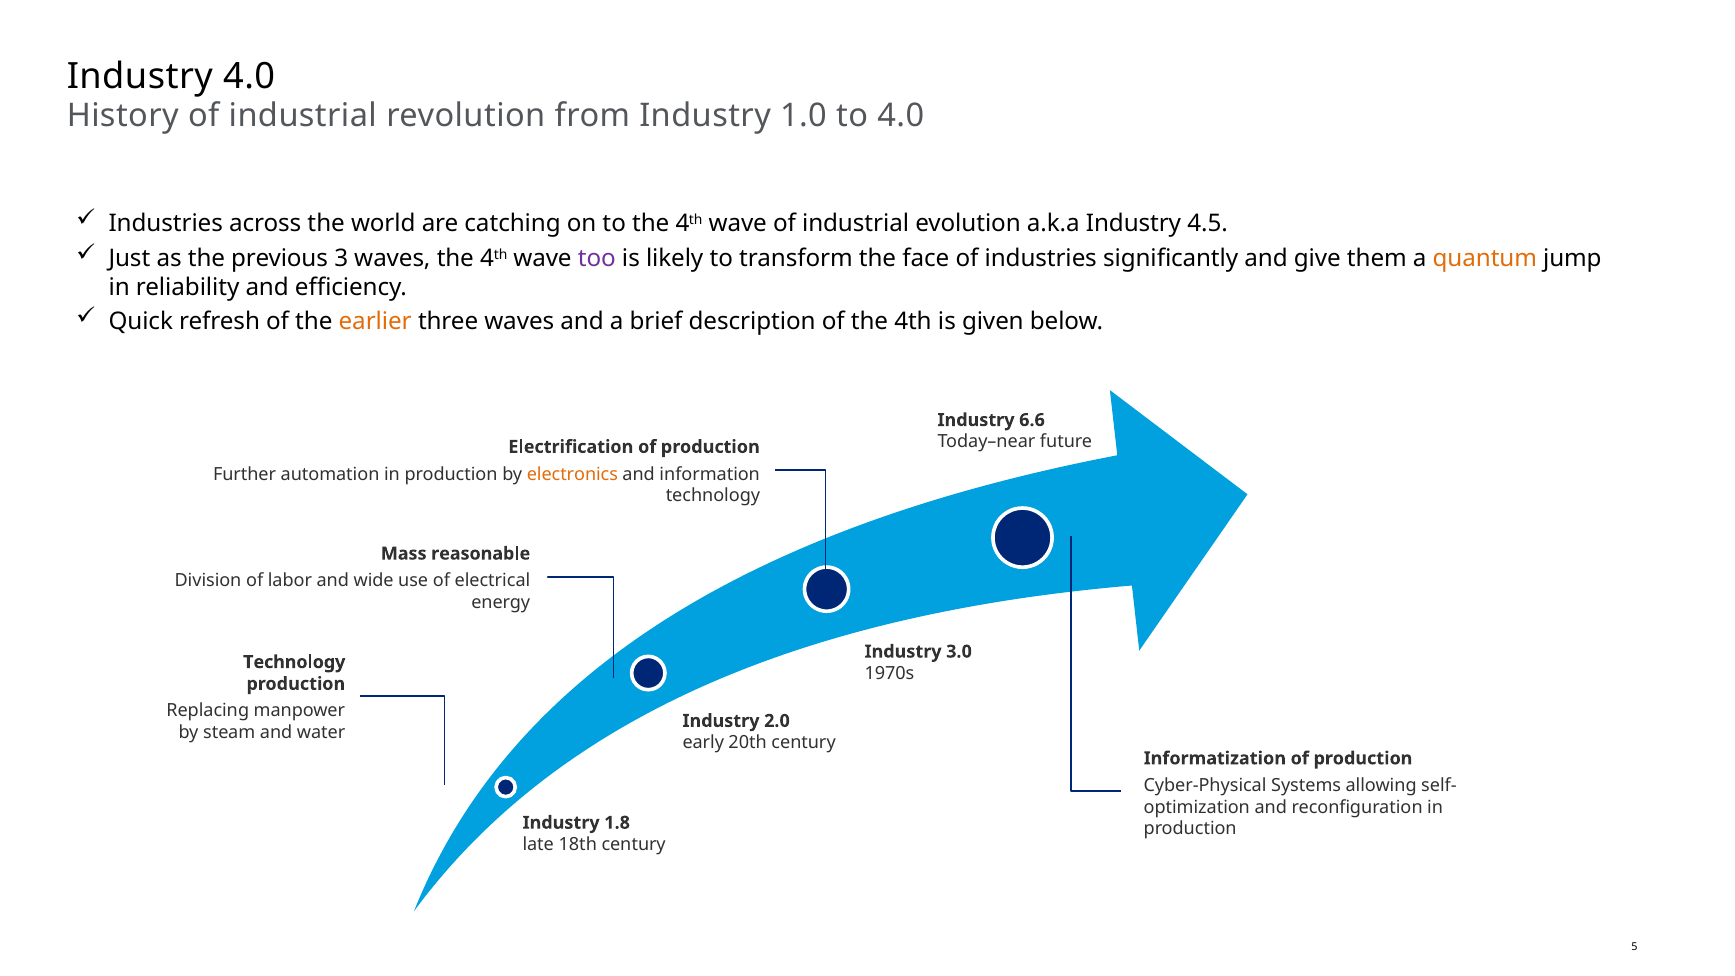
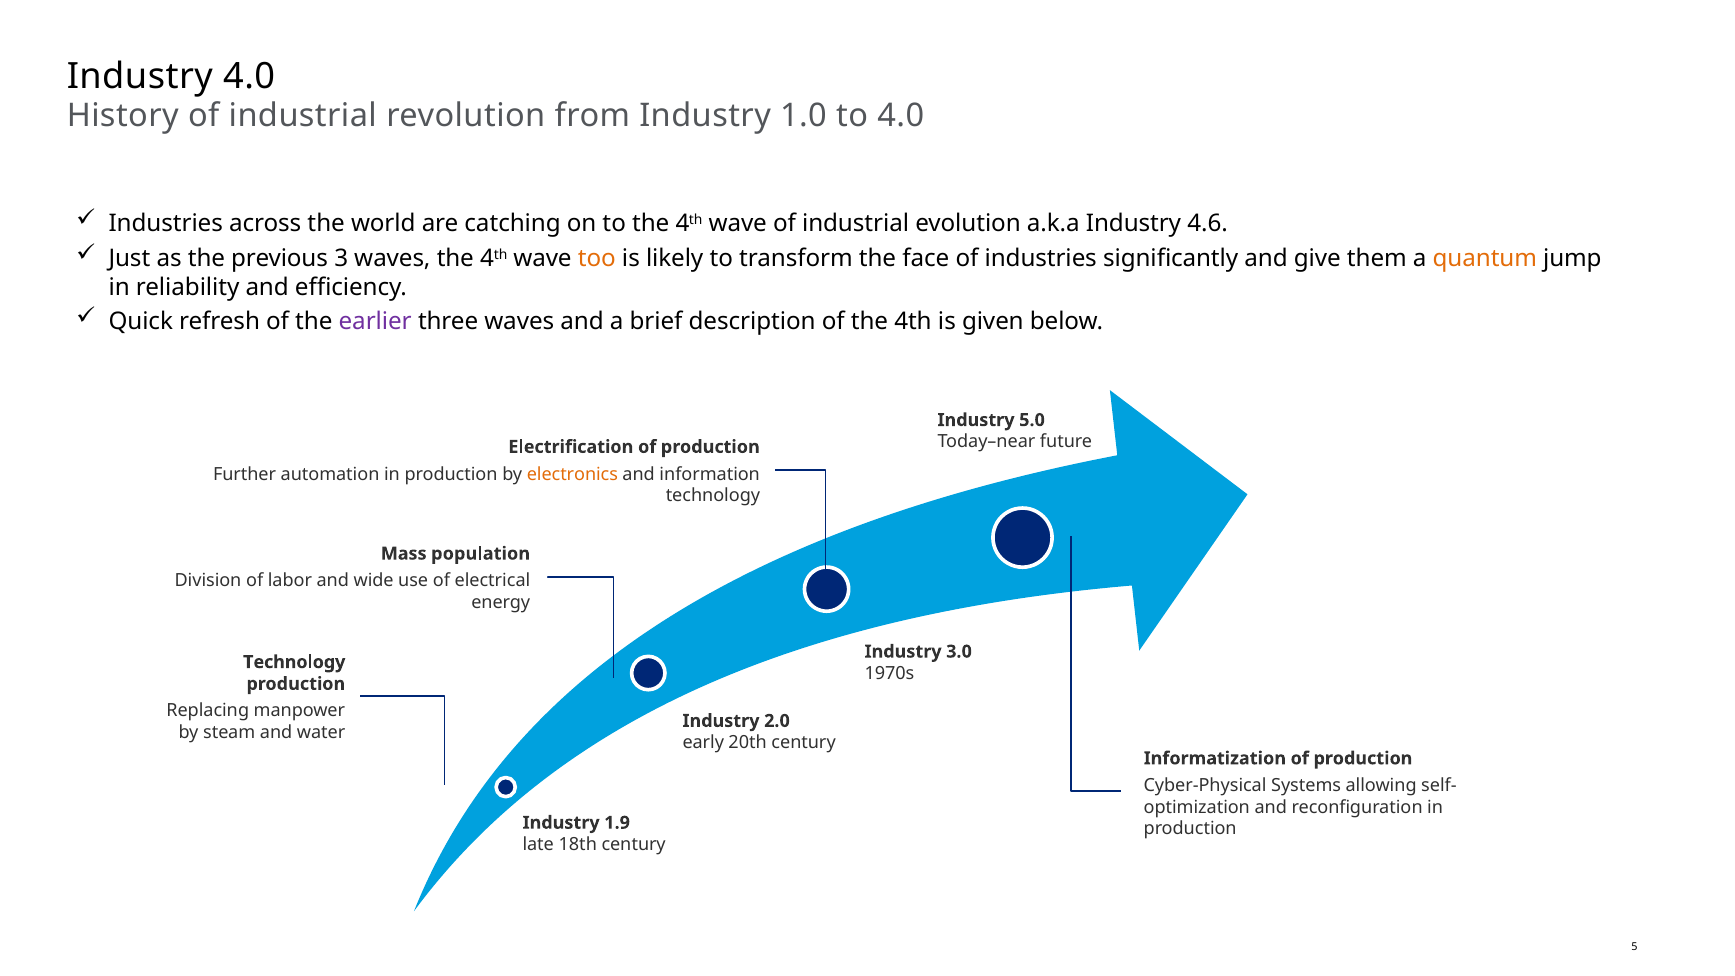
4.5: 4.5 -> 4.6 (1208, 224)
too colour: purple -> orange (597, 258)
earlier colour: orange -> purple (375, 322)
6.6: 6.6 -> 5.0 (1032, 420)
reasonable: reasonable -> population (481, 554)
1.8: 1.8 -> 1.9 (617, 823)
